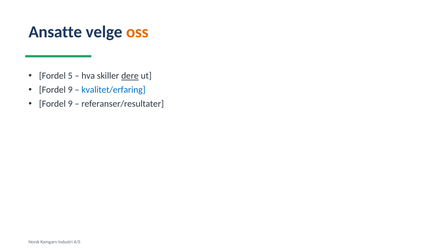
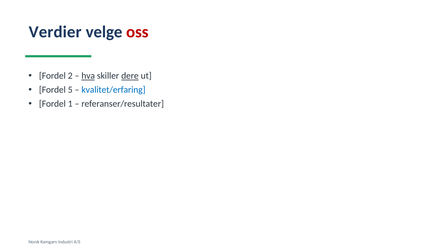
Ansatte: Ansatte -> Verdier (55, 32)
oss colour: orange -> red (137, 32)
5: 5 -> 2 (70, 76)
hva underline: none -> present (88, 76)
9: 9 -> 5 (70, 90)
9: 9 -> 1 (70, 104)
